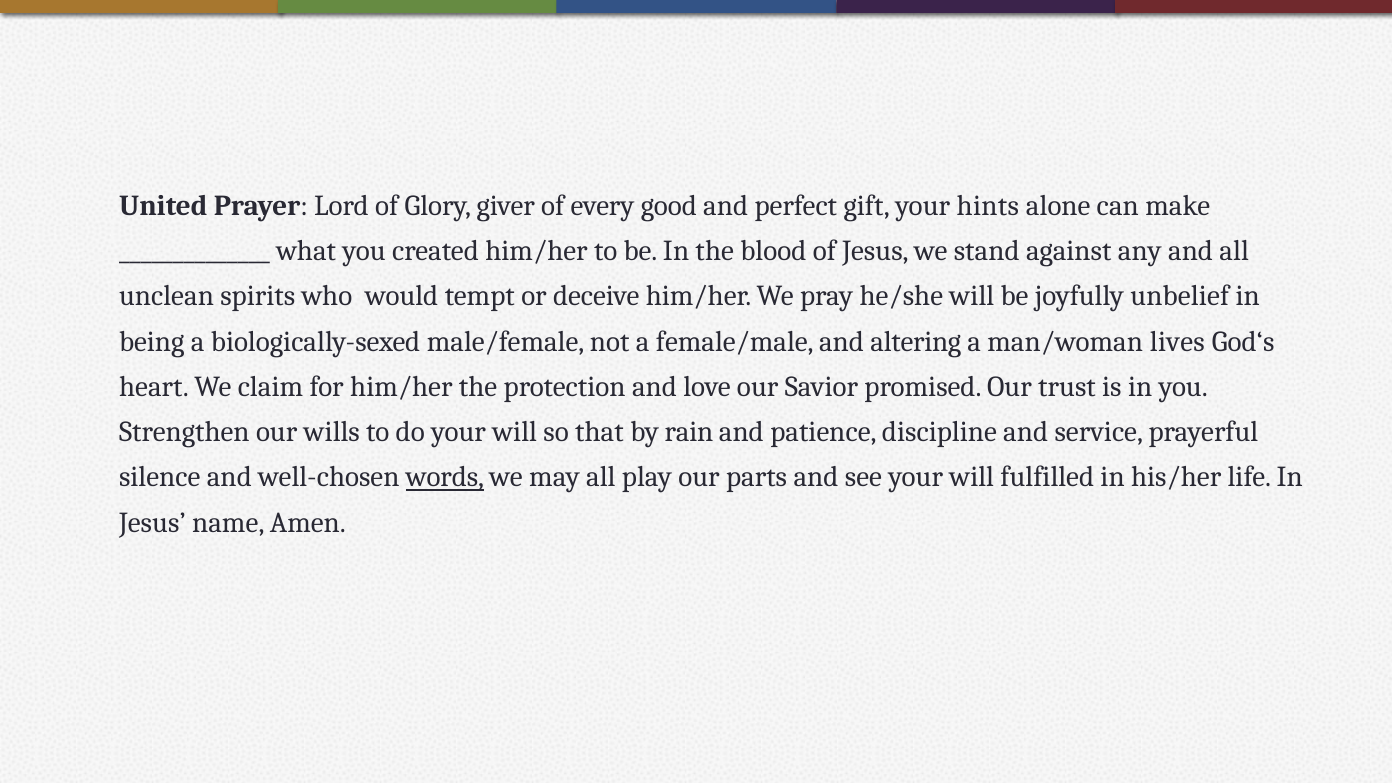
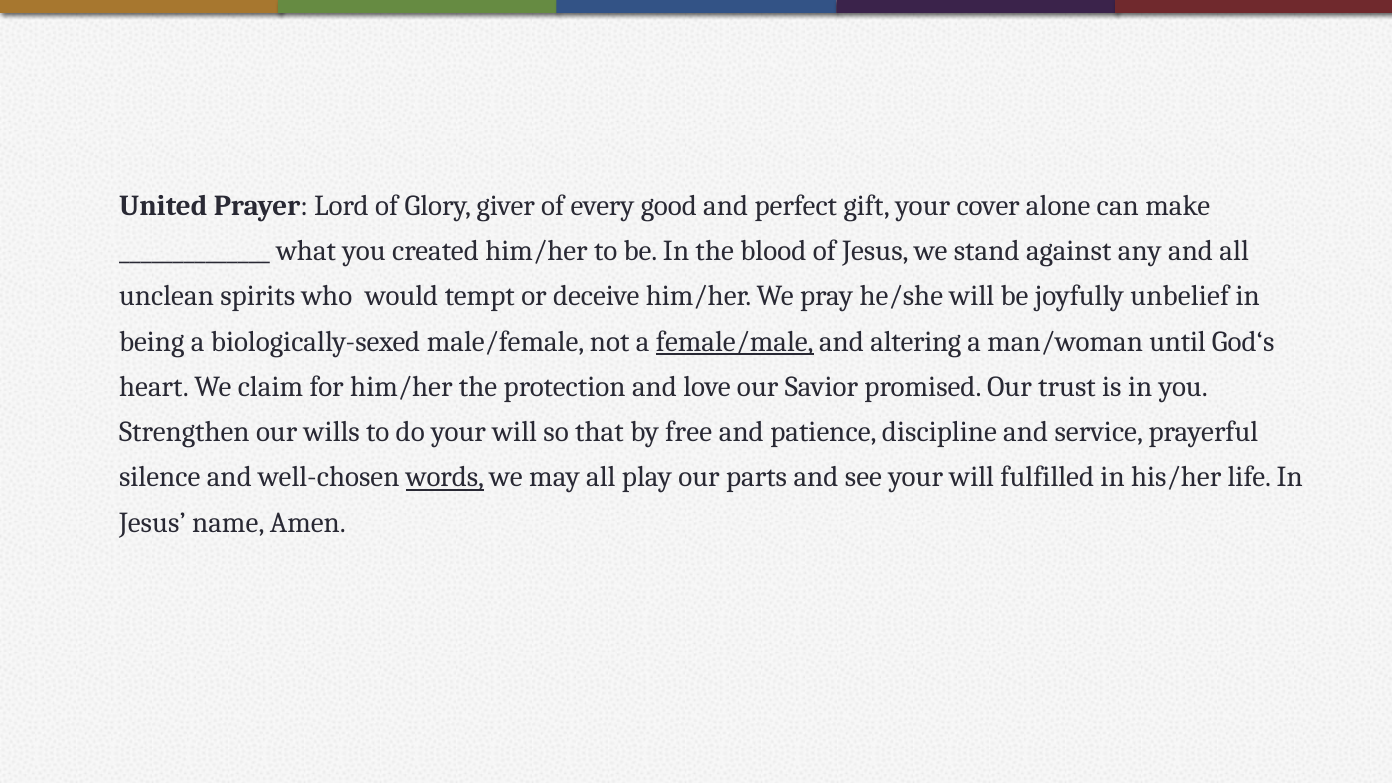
hints: hints -> cover (988, 206)
female/male underline: none -> present (735, 342)
lives: lives -> until (1178, 342)
rain: rain -> free (689, 432)
